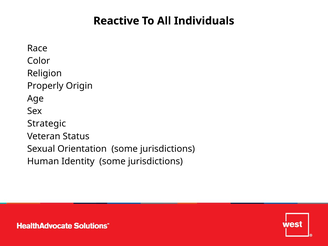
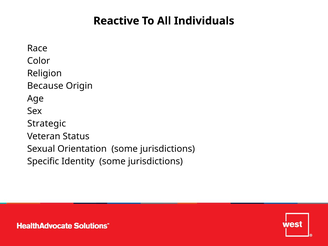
Properly: Properly -> Because (45, 86)
Human: Human -> Specific (43, 161)
